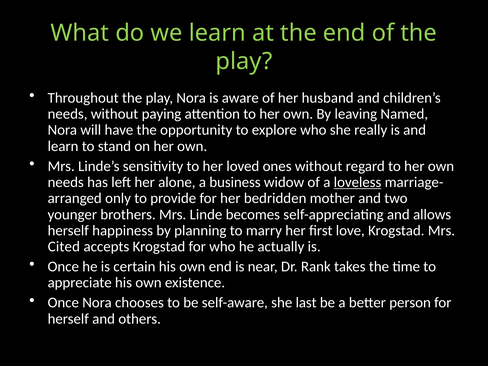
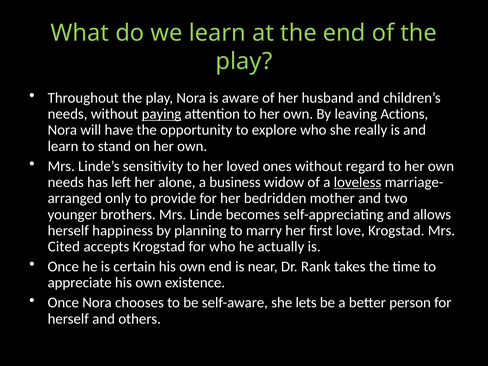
paying underline: none -> present (162, 114)
Named: Named -> Actions (404, 114)
last: last -> lets (306, 303)
